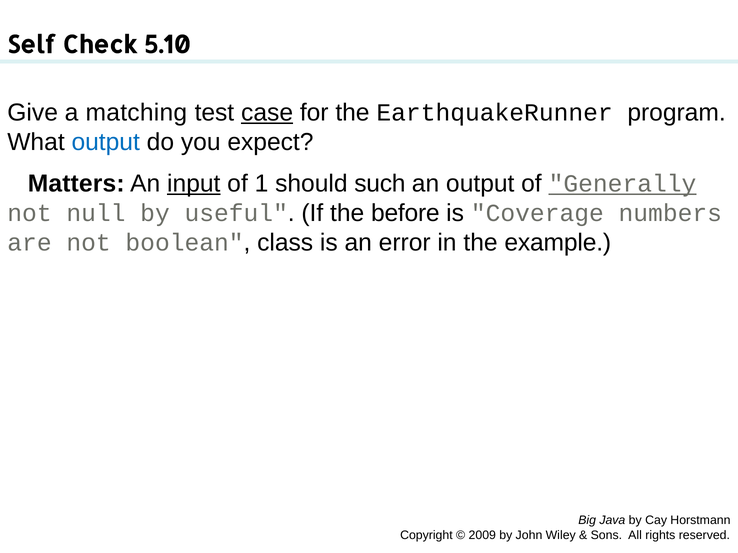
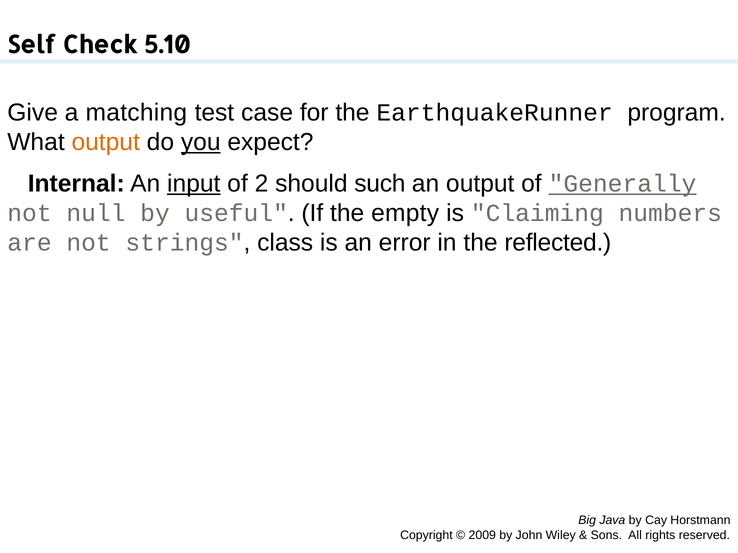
case underline: present -> none (267, 113)
output colour: blue -> orange (106, 142)
you underline: none -> present (201, 142)
Matters: Matters -> Internal (76, 184)
1: 1 -> 2 (261, 184)
before: before -> empty (405, 214)
Coverage: Coverage -> Claiming (537, 214)
boolean: boolean -> strings (185, 243)
example: example -> reflected (558, 243)
